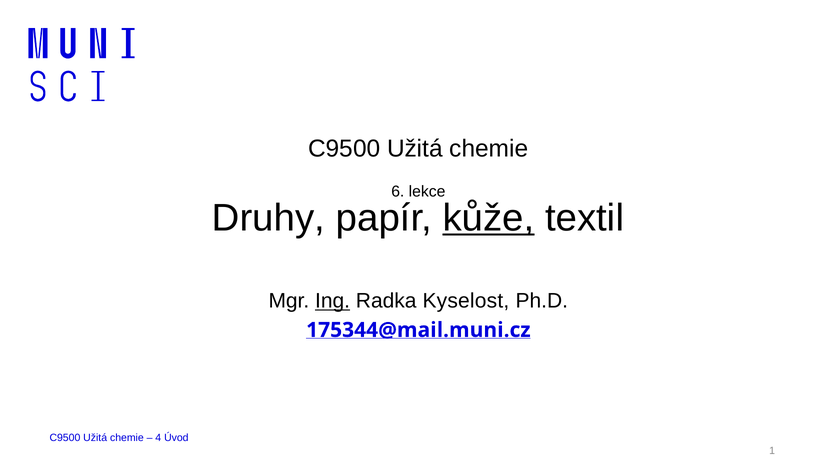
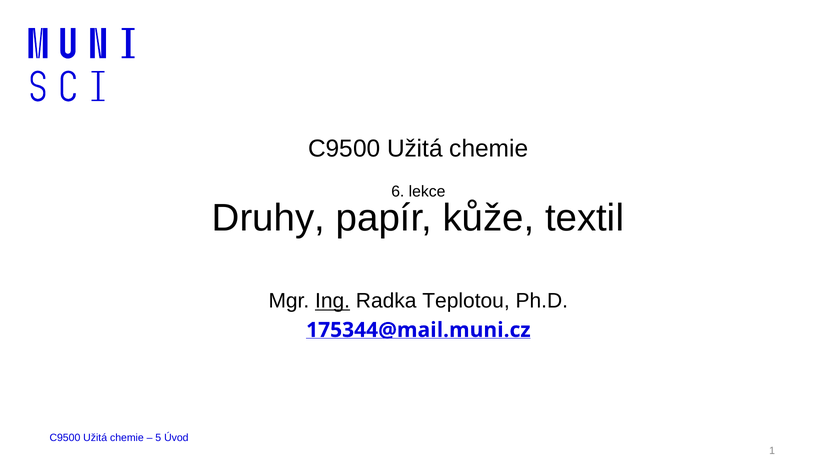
kůže underline: present -> none (489, 218)
Kyselost: Kyselost -> Teplotou (466, 301)
4: 4 -> 5 (158, 438)
